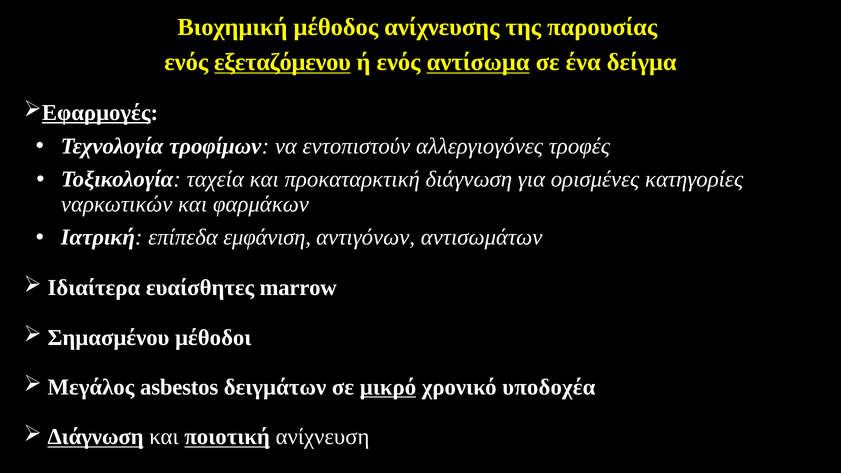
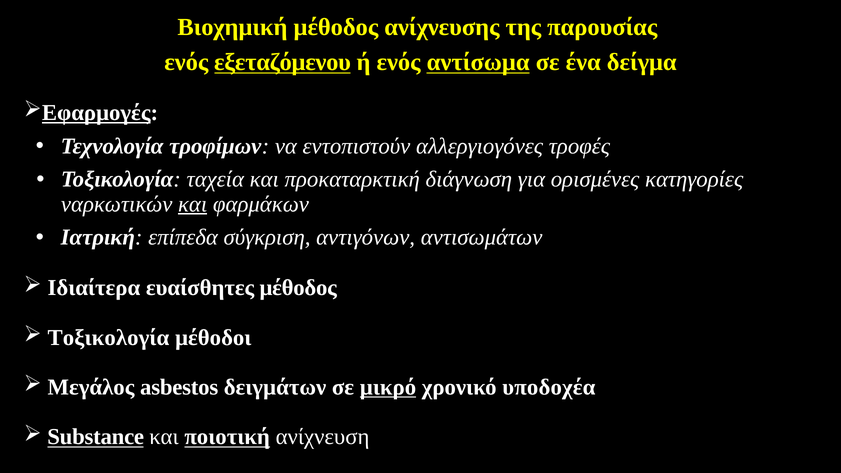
και underline: none -> present (193, 204)
εμφάνιση: εμφάνιση -> σύγκριση (267, 237)
ευαίσθητες marrow: marrow -> μέθοδος (298, 288)
Σηµασµένου: Σηµασµένου -> Τοξικολογία (108, 338)
Διάγνωση: Διάγνωση -> Substance (96, 437)
